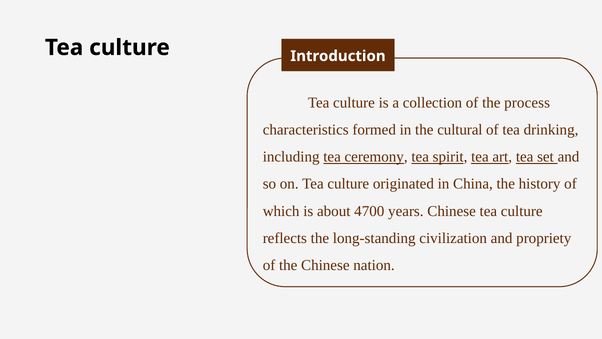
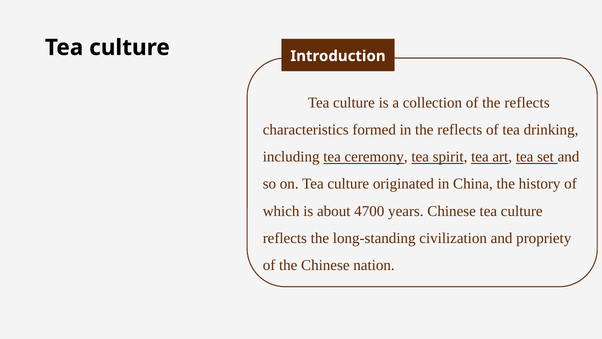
of the process: process -> reflects (527, 103)
in the cultural: cultural -> reflects (460, 130)
